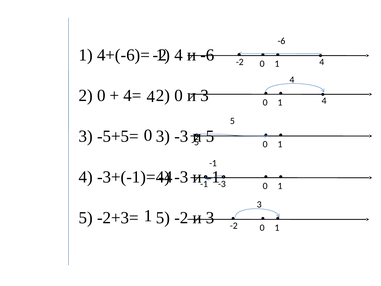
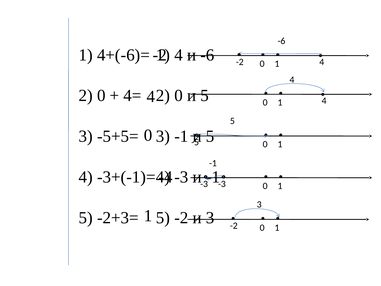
0 и 3: 3 -> 5 (205, 96)
3 -3: -3 -> -1 (181, 136)
-1: -1 -> -3 (204, 184)
